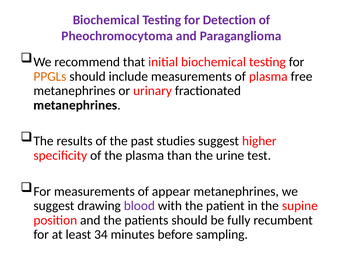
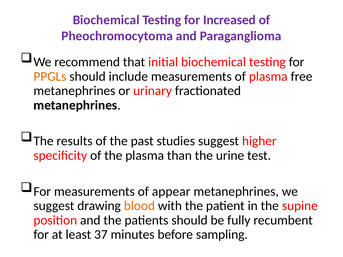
Detection: Detection -> Increased (229, 20)
blood colour: purple -> orange (139, 206)
34: 34 -> 37 (101, 235)
